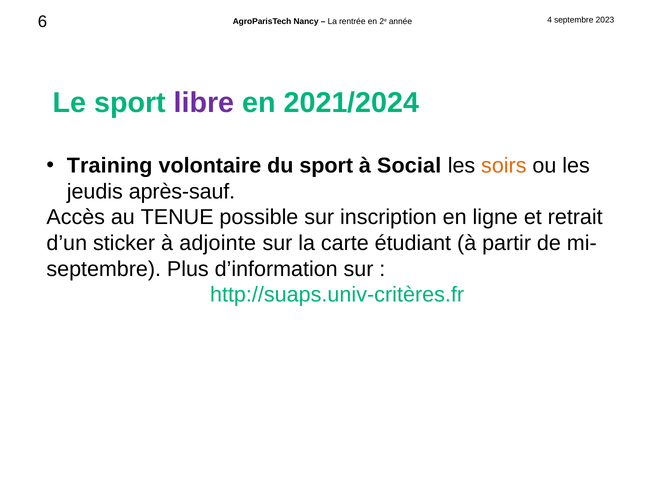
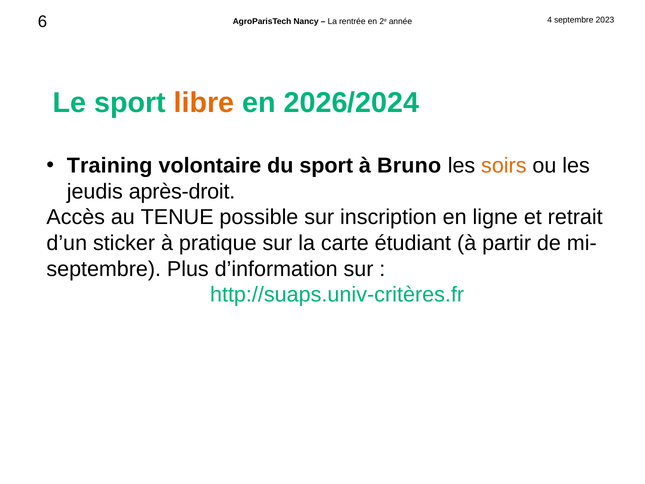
libre colour: purple -> orange (204, 103)
2021/2024: 2021/2024 -> 2026/2024 (351, 103)
Social: Social -> Bruno (409, 166)
après-sauf: après-sauf -> après-droit (182, 191)
adjointe: adjointe -> pratique (218, 243)
